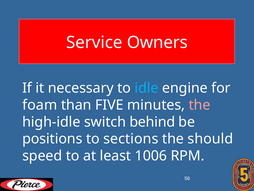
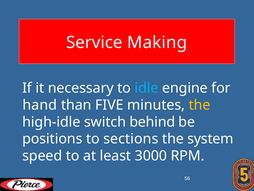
Owners: Owners -> Making (157, 42)
foam: foam -> hand (40, 105)
the colour: pink -> yellow (199, 105)
should: should -> system (210, 139)
1006: 1006 -> 3000 (151, 155)
